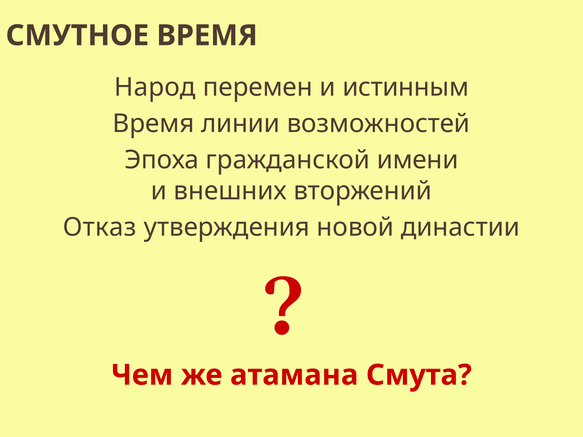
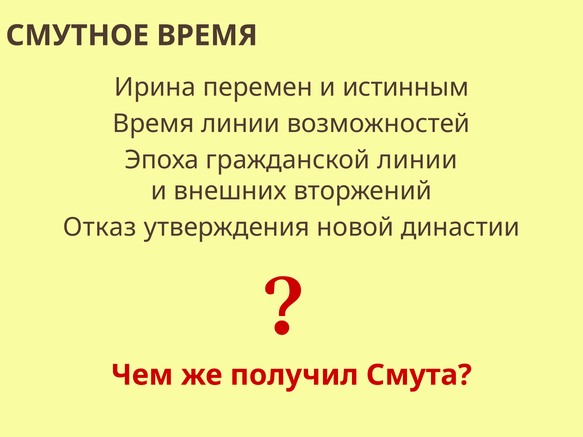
Народ: Народ -> Ирина (155, 87)
гражданской имени: имени -> линии (417, 160)
атамана: атамана -> получил (294, 375)
